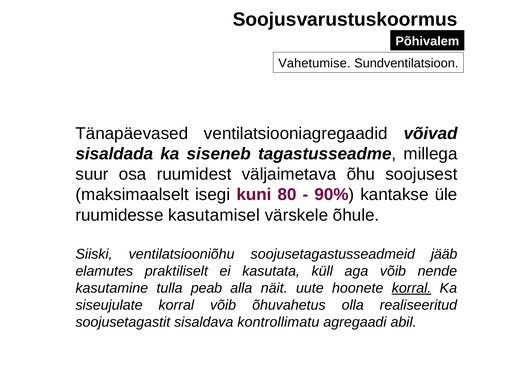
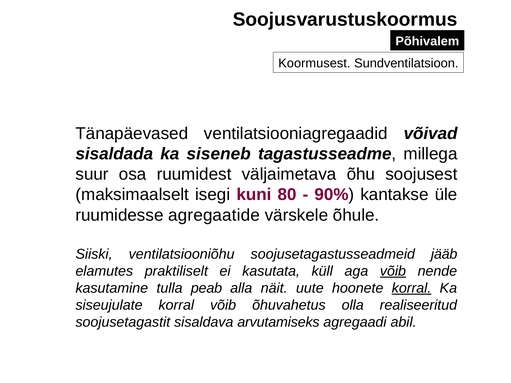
Vahetumise: Vahetumise -> Koormusest (314, 63)
kasutamisel: kasutamisel -> agregaatide (214, 215)
võib underline: none -> present (393, 271)
kontrollimatu: kontrollimatu -> arvutamiseks (278, 322)
